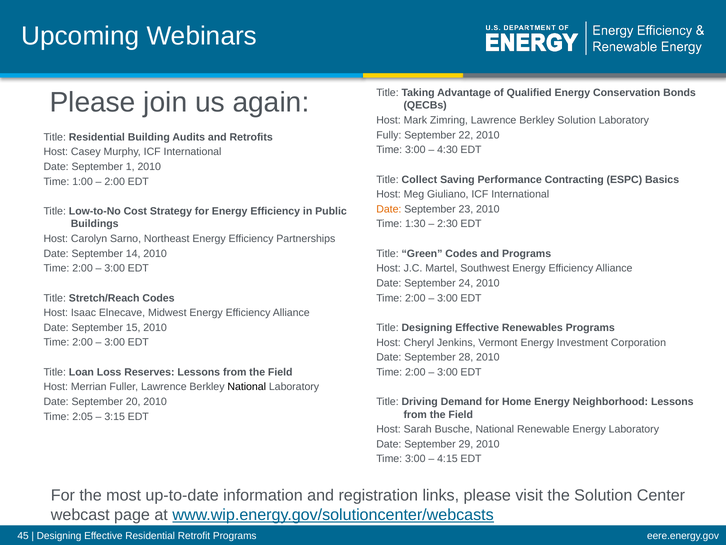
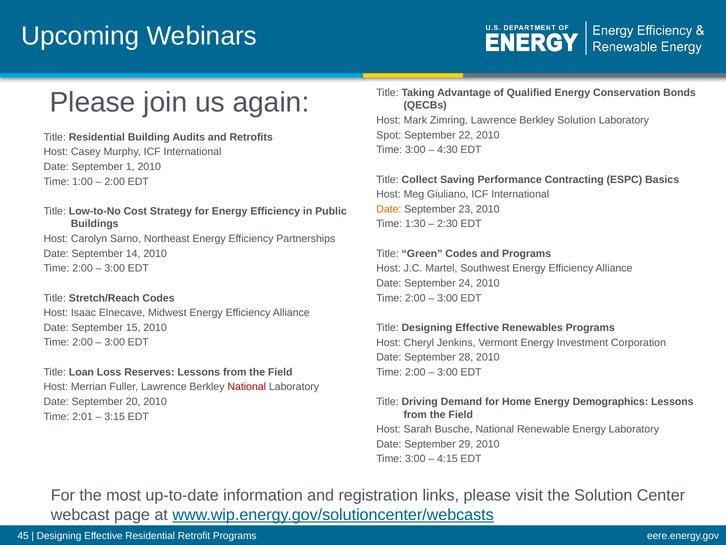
Fully: Fully -> Spot (389, 135)
National colour: black -> red (247, 387)
Neighborhood: Neighborhood -> Demographics (610, 401)
2:05: 2:05 -> 2:01 (83, 416)
